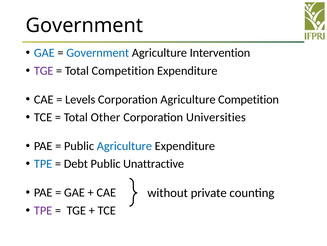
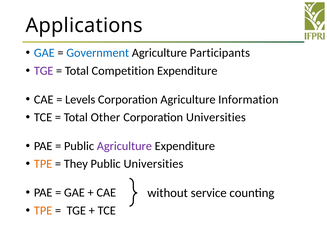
Government: Government -> Applications (84, 25)
Intervention: Intervention -> Participants (220, 53)
Agriculture Competition: Competition -> Information (248, 99)
Agriculture colour: blue -> purple (124, 146)
TPE colour: blue -> orange (43, 163)
Debt: Debt -> They (76, 163)
Public Unattractive: Unattractive -> Universities (153, 163)
private: private -> service (209, 192)
TPE colour: purple -> orange (43, 210)
